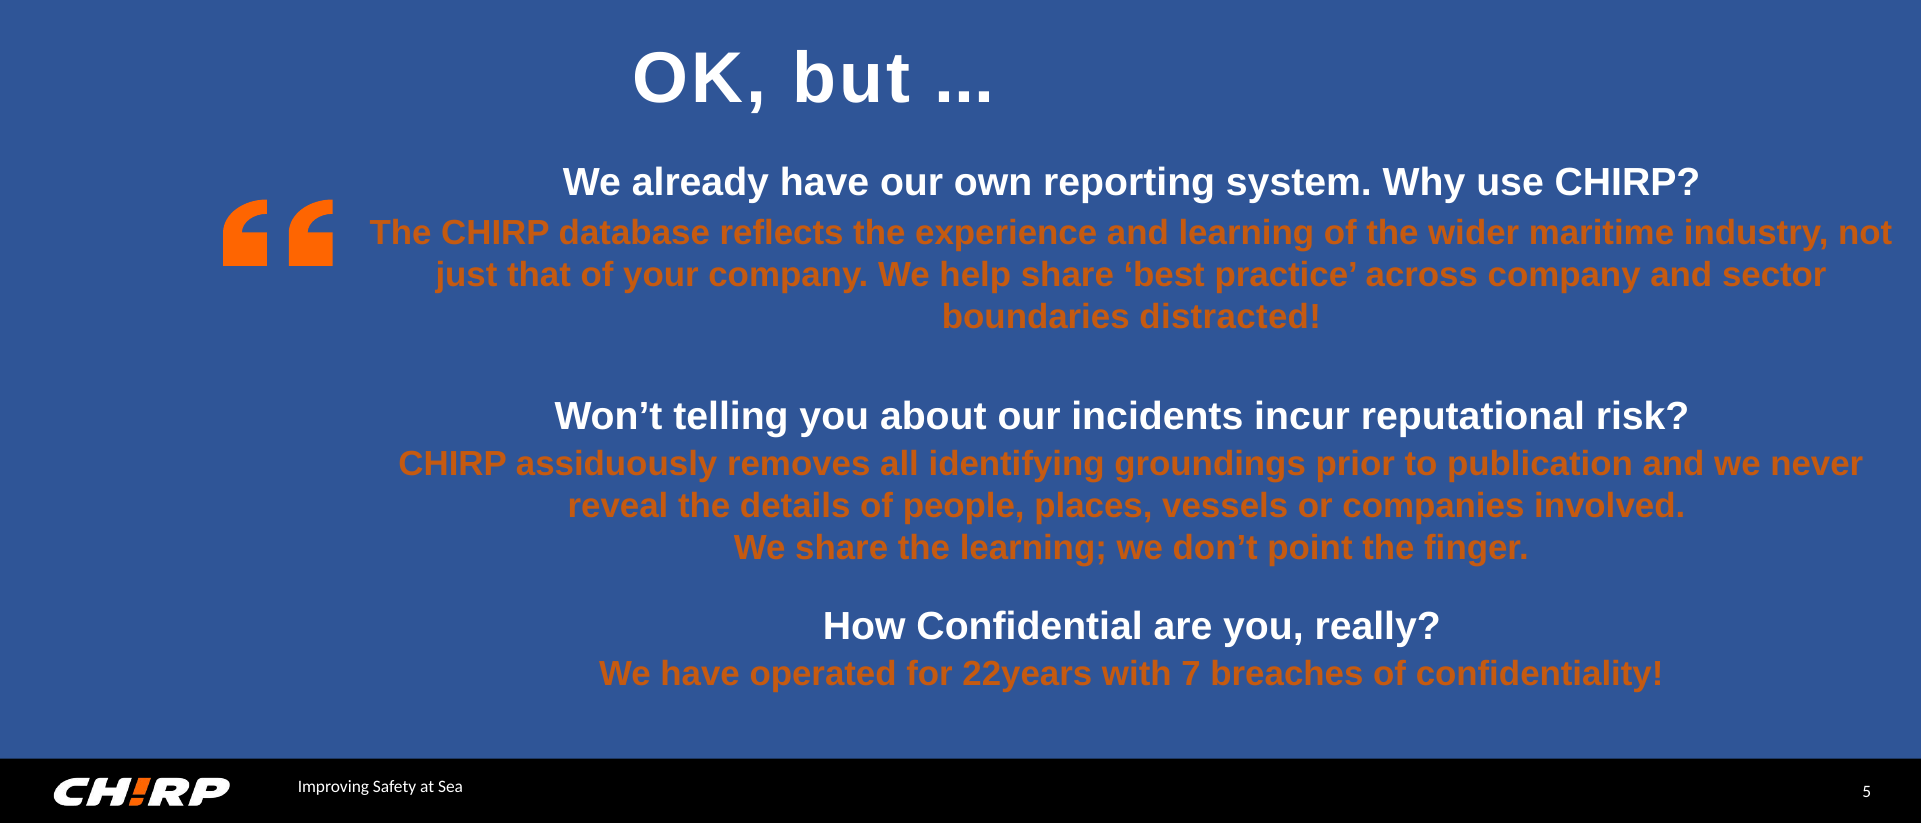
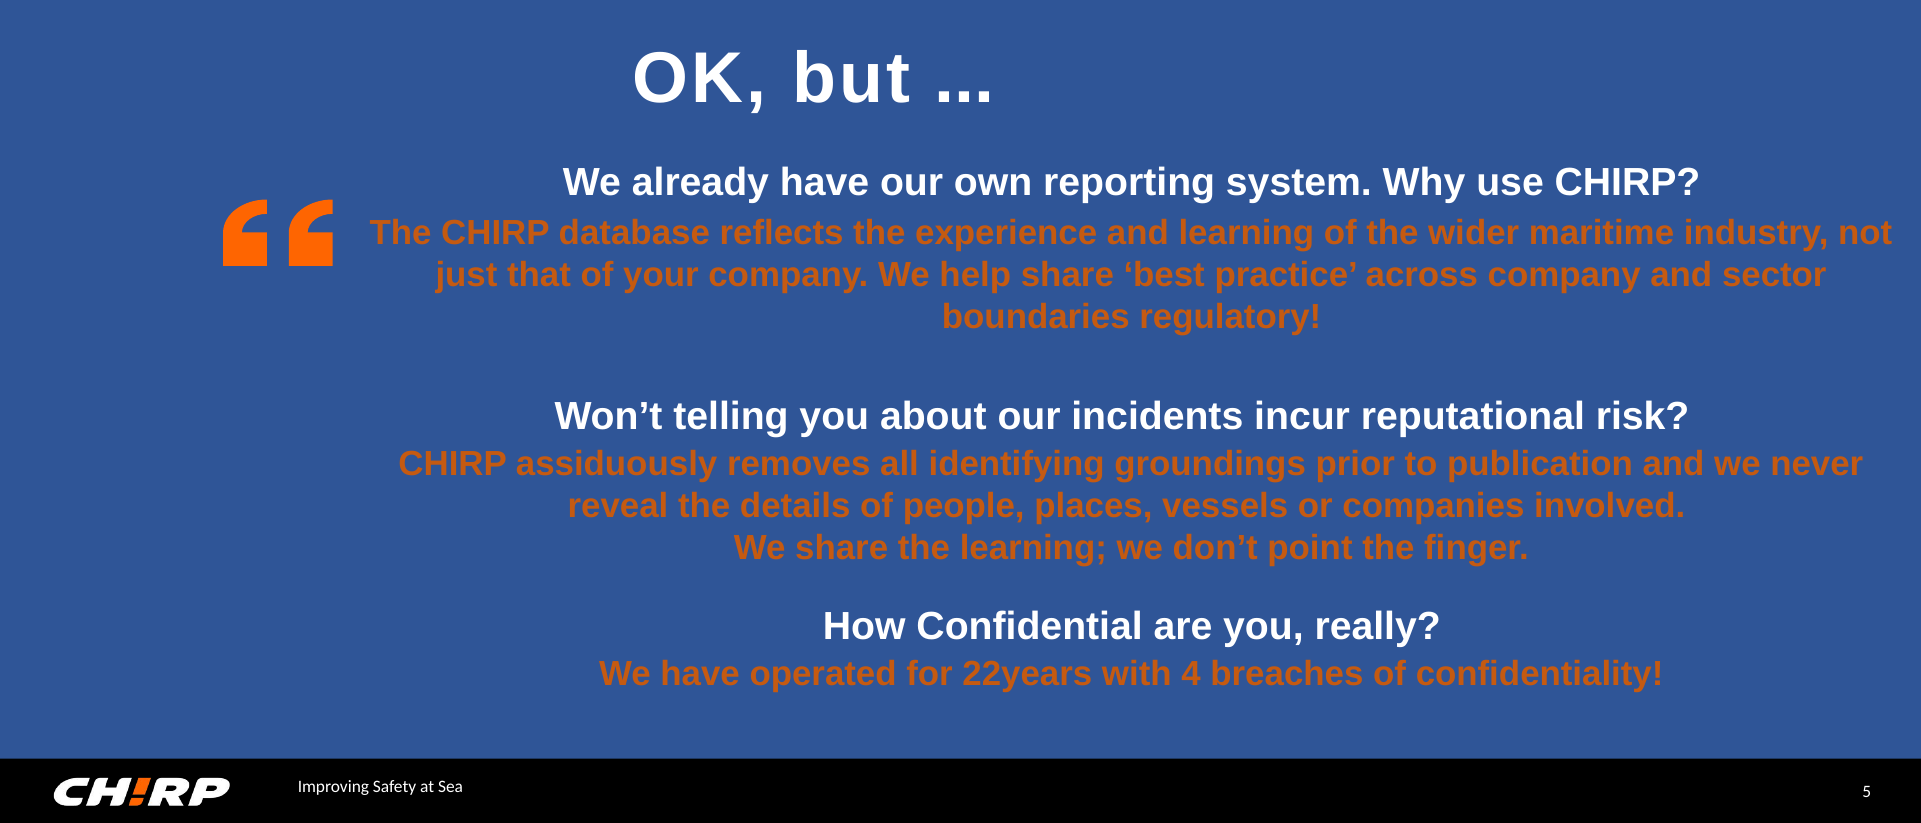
distracted: distracted -> regulatory (1230, 317)
7: 7 -> 4 (1191, 675)
